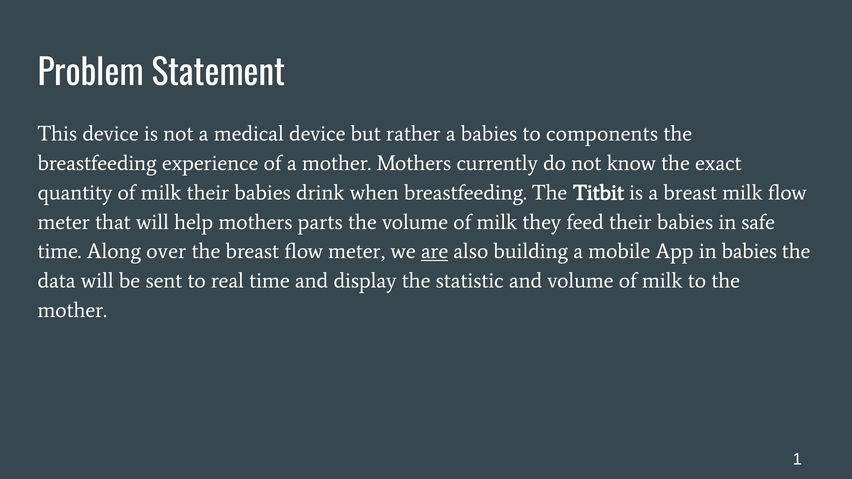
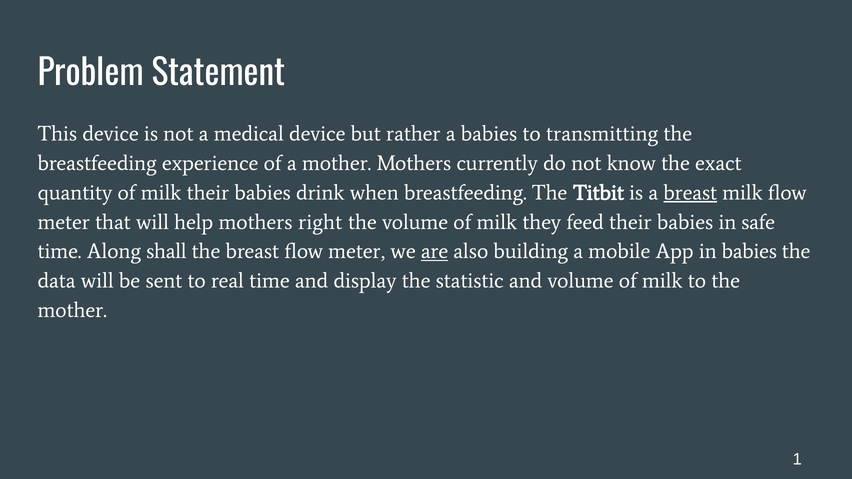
components: components -> transmitting (602, 134)
breast underline: none -> present (690, 193)
parts: parts -> right (320, 222)
over: over -> shall (166, 252)
